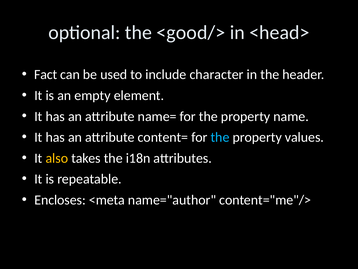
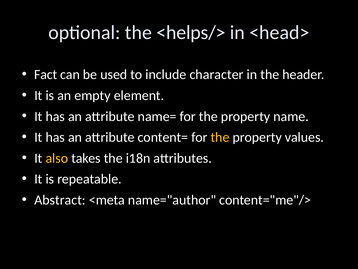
<good/>: <good/> -> <helps/> (191, 33)
the colour: light blue -> yellow (220, 137)
Encloses: Encloses -> Abstract (60, 200)
